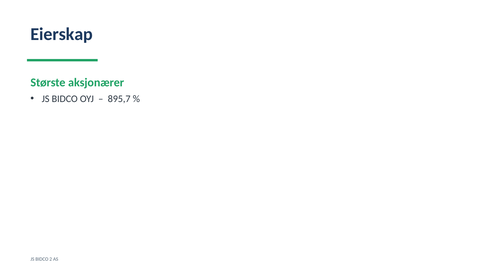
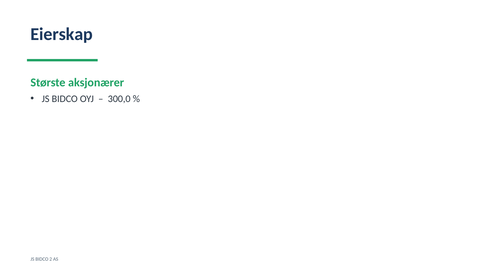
895,7: 895,7 -> 300,0 (119, 98)
